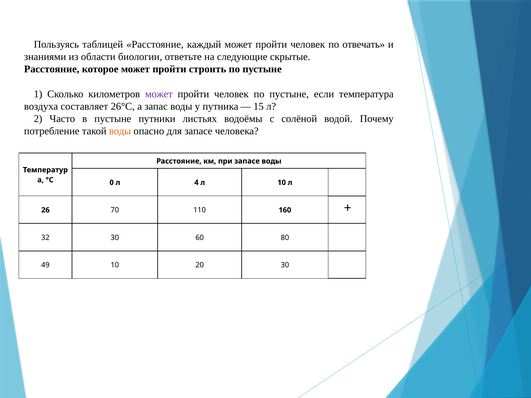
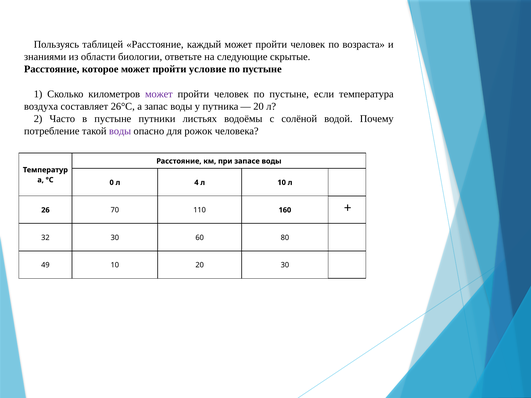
отвечать: отвечать -> возраста (364, 44)
строить: строить -> условие (208, 69)
15: 15 -> 20 (259, 106)
воды colour: orange -> purple (120, 131)
для запасе: запасе -> рожок (198, 131)
